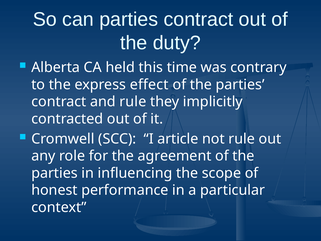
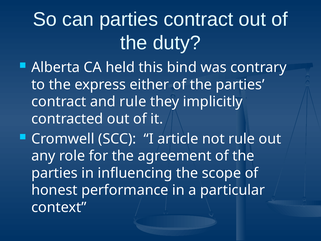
time: time -> bind (182, 67)
effect: effect -> either (149, 84)
